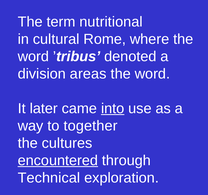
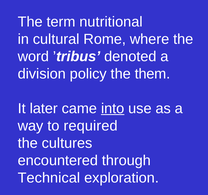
areas: areas -> policy (88, 74)
word: word -> them (152, 74)
together: together -> required (91, 126)
encountered underline: present -> none (58, 160)
